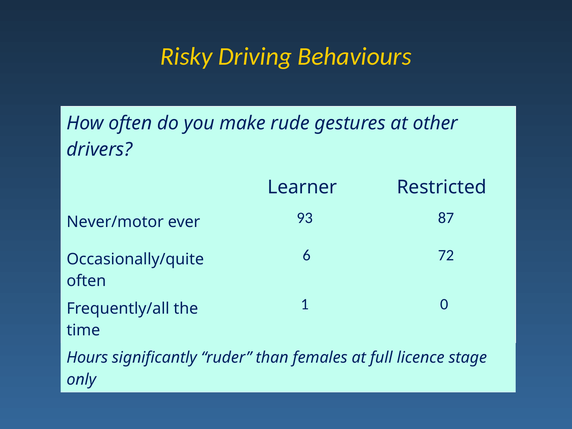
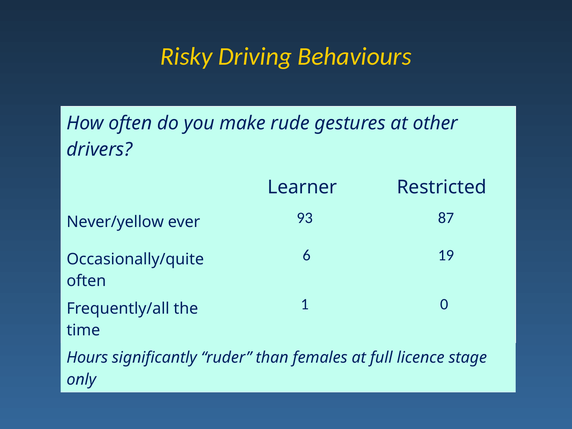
Never/motor: Never/motor -> Never/yellow (115, 222)
72: 72 -> 19 (446, 255)
